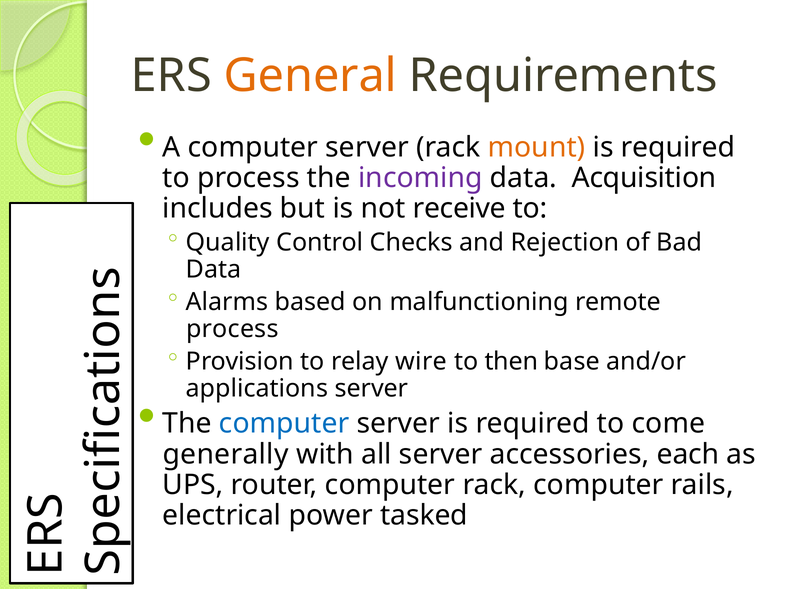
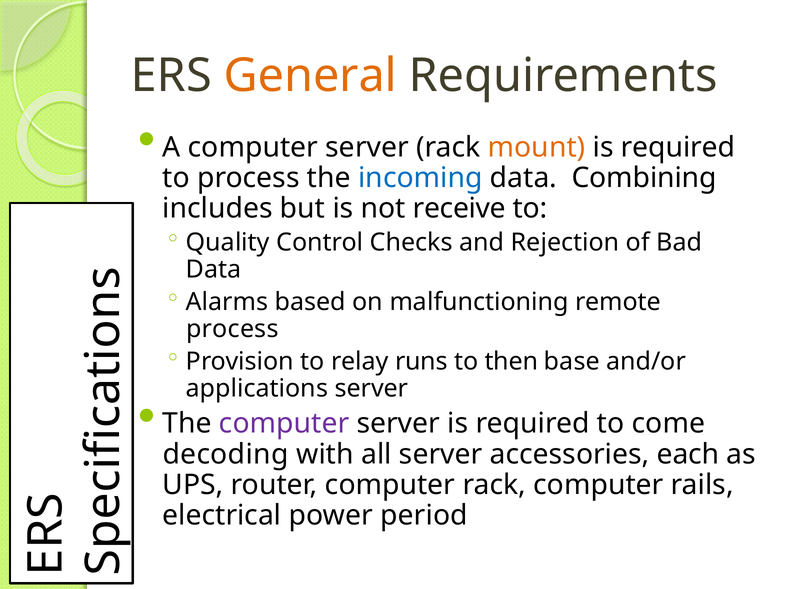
incoming colour: purple -> blue (420, 178)
Acquisition: Acquisition -> Combining (644, 178)
wire: wire -> runs (421, 361)
computer colour: blue -> purple (284, 423)
generally: generally -> decoding (226, 454)
tasked: tasked -> period (424, 515)
